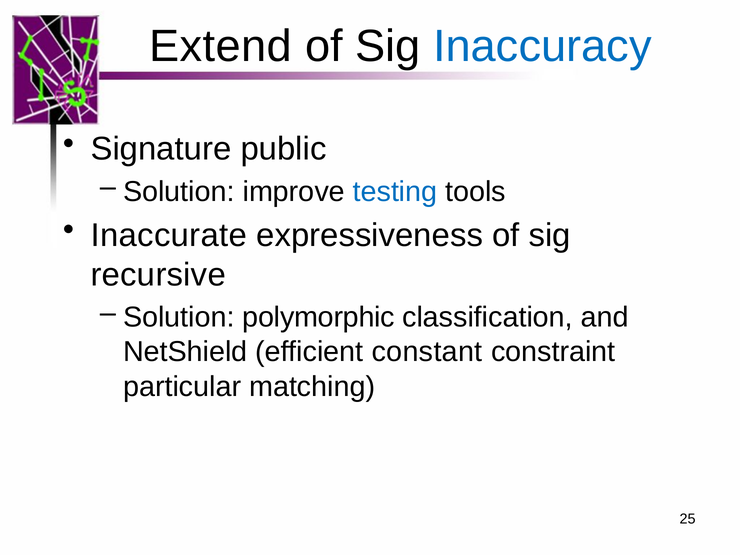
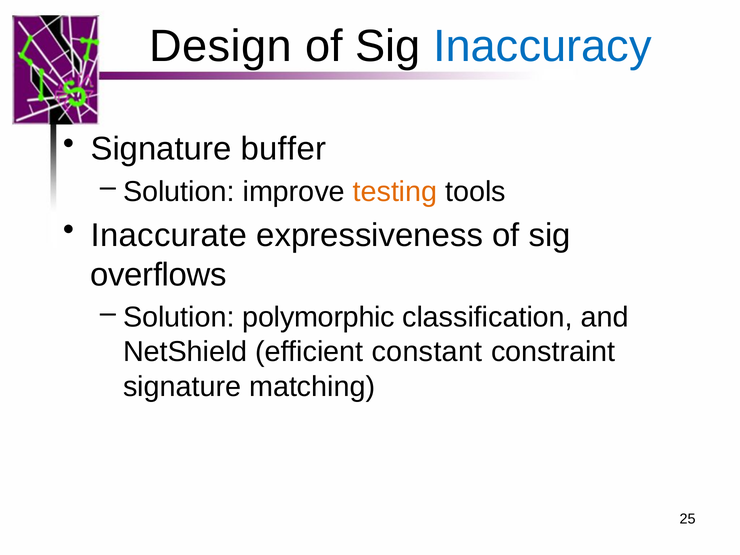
Extend: Extend -> Design (221, 46)
public: public -> buffer (283, 149)
testing colour: blue -> orange (395, 192)
recursive: recursive -> overflows (159, 275)
particular: particular -> signature (182, 387)
